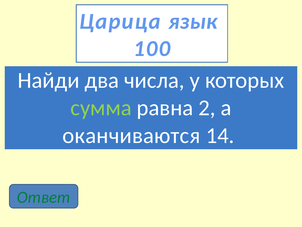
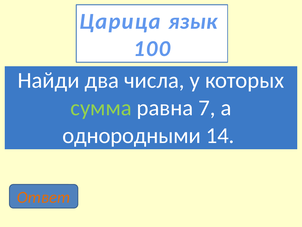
2: 2 -> 7 (207, 108)
оканчиваются: оканчиваются -> однородными (132, 135)
Ответ colour: green -> orange (44, 197)
